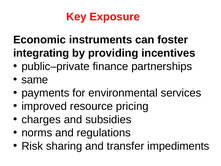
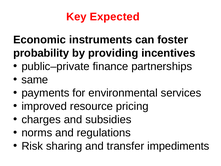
Exposure: Exposure -> Expected (115, 17)
integrating: integrating -> probability (41, 53)
